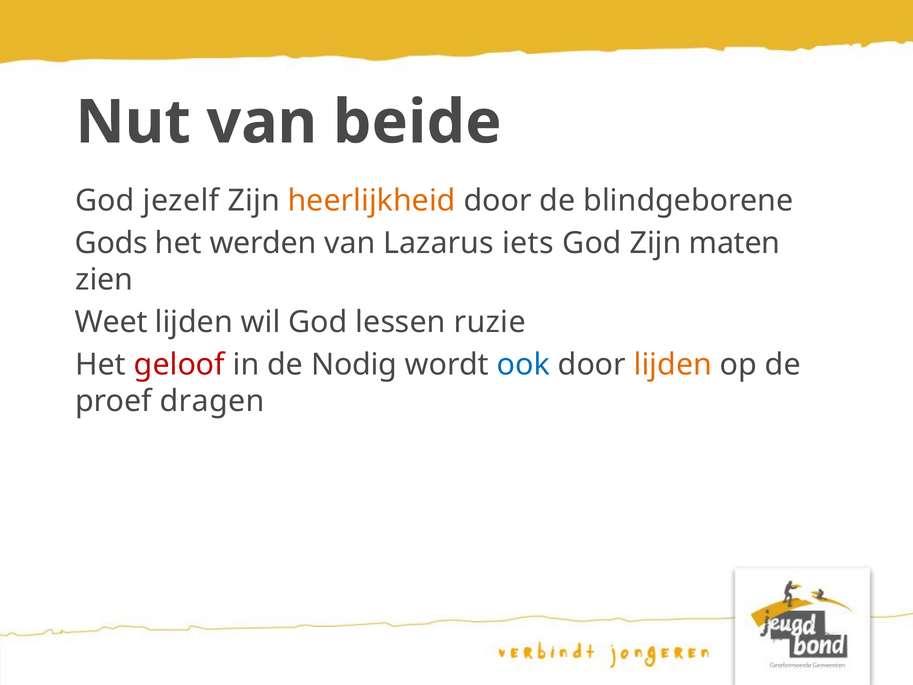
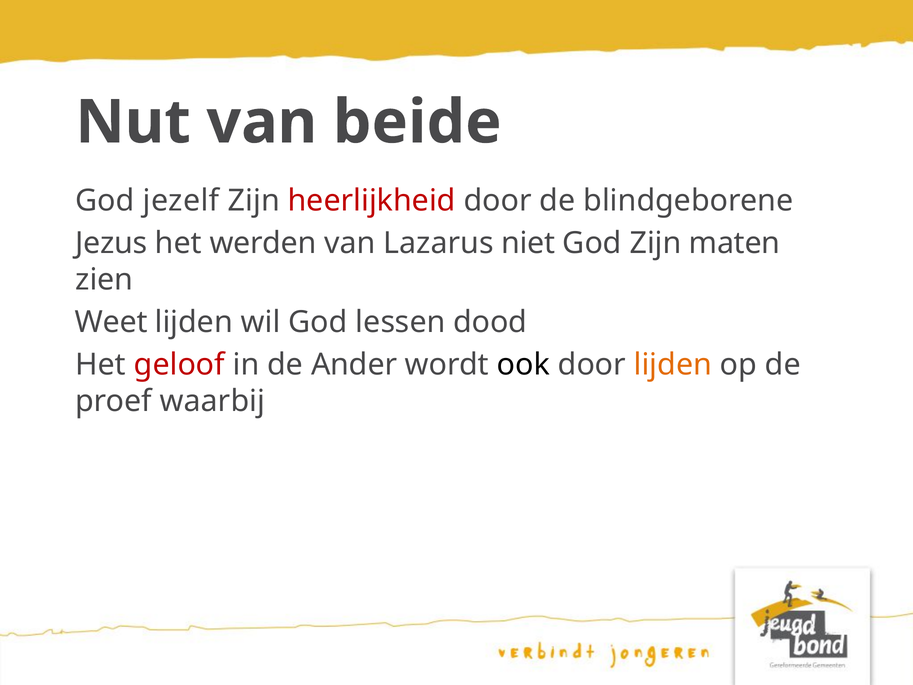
heerlijkheid colour: orange -> red (372, 200)
Gods: Gods -> Jezus (111, 243)
iets: iets -> niet (528, 243)
ruzie: ruzie -> dood (490, 322)
Nodig: Nodig -> Ander (354, 365)
ook colour: blue -> black (523, 365)
dragen: dragen -> waarbij (212, 401)
